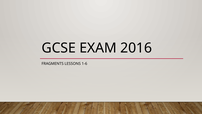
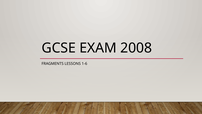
2016: 2016 -> 2008 (136, 48)
